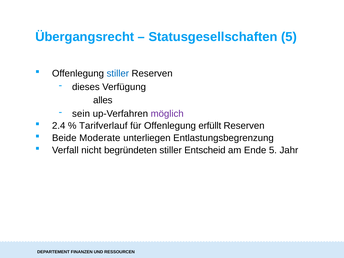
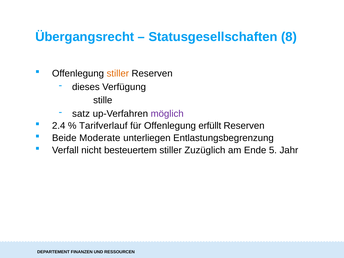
Statusgesellschaften 5: 5 -> 8 (289, 37)
stiller colour: blue -> orange (118, 73)
alles: alles -> stille (103, 100)
sein: sein -> satz (81, 114)
begründeten: begründeten -> besteuertem (130, 150)
Entscheid: Entscheid -> Zuzüglich (205, 150)
